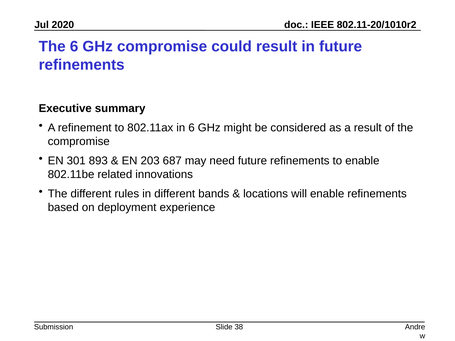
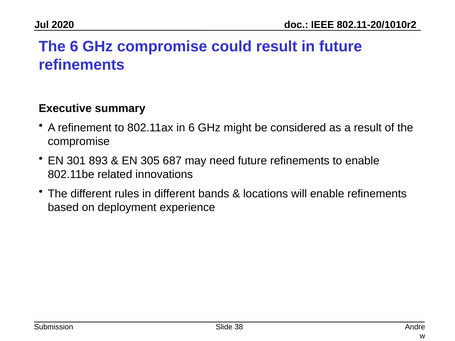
203: 203 -> 305 (150, 161)
